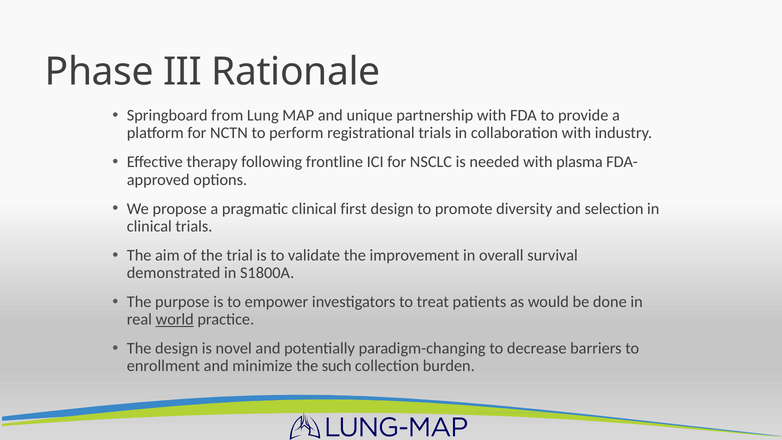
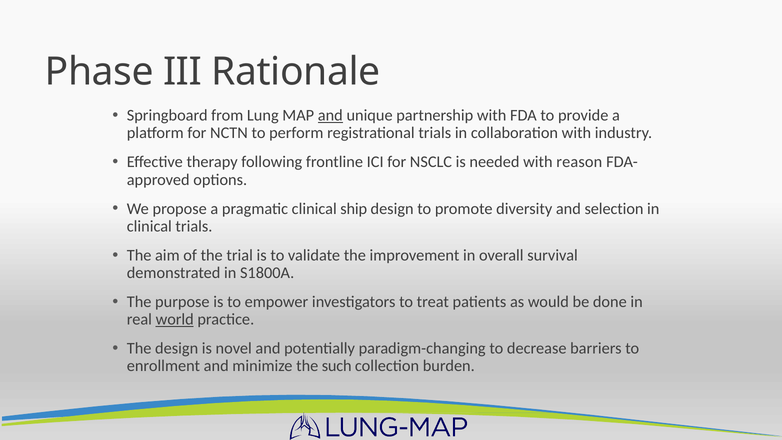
and underline: none -> present (330, 115)
plasma: plasma -> reason (579, 162)
first: first -> ship (354, 209)
